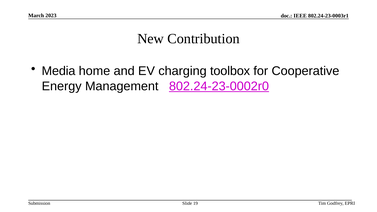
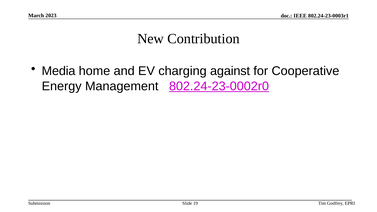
toolbox: toolbox -> against (230, 71)
